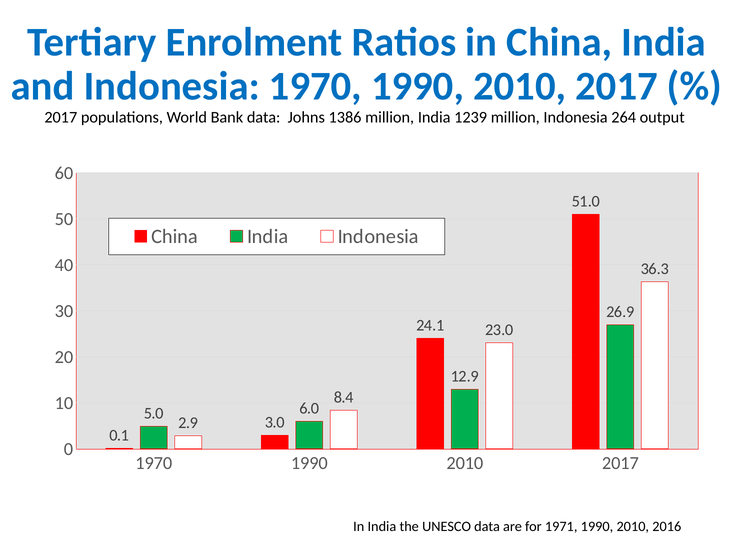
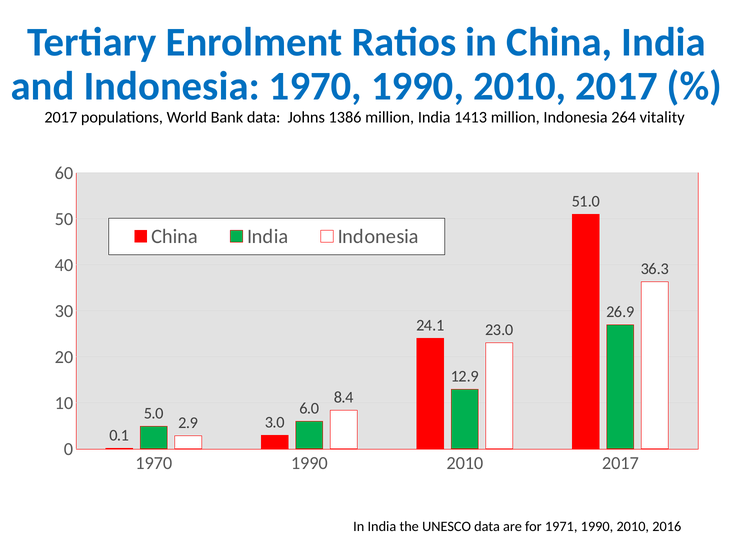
1239: 1239 -> 1413 (471, 117)
output: output -> vitality (662, 117)
